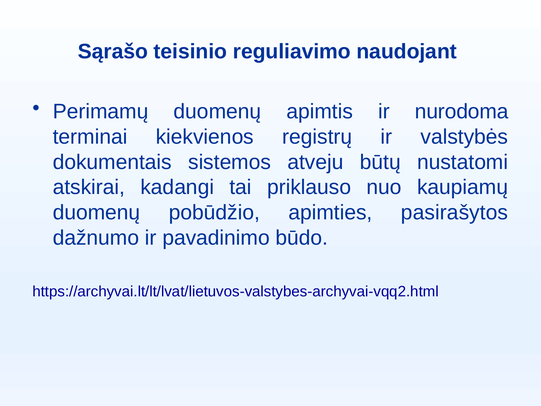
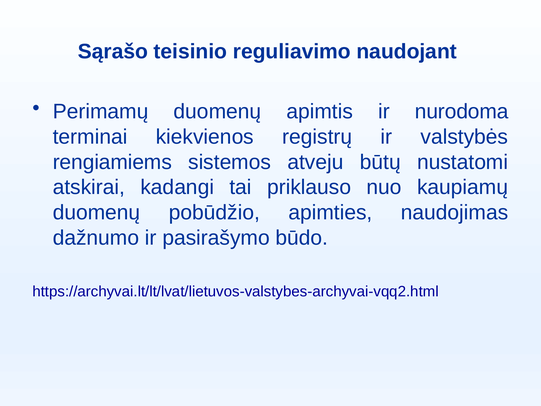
dokumentais: dokumentais -> rengiamiems (112, 162)
pasirašytos: pasirašytos -> naudojimas (455, 213)
pavadinimo: pavadinimo -> pasirašymo (216, 238)
